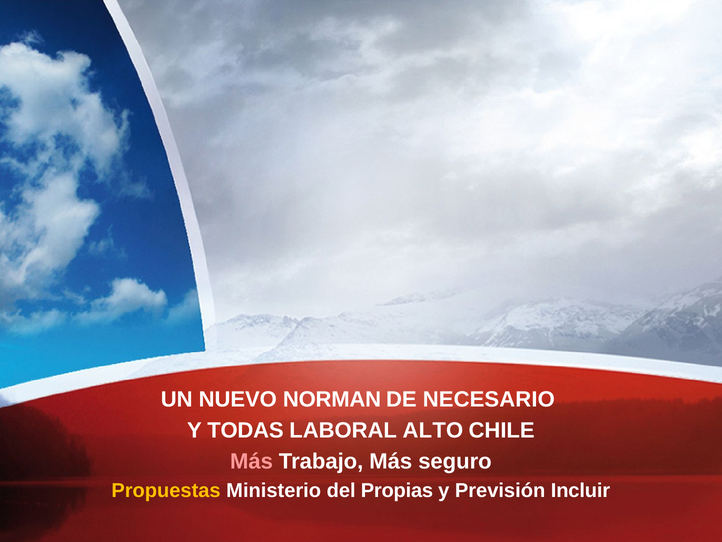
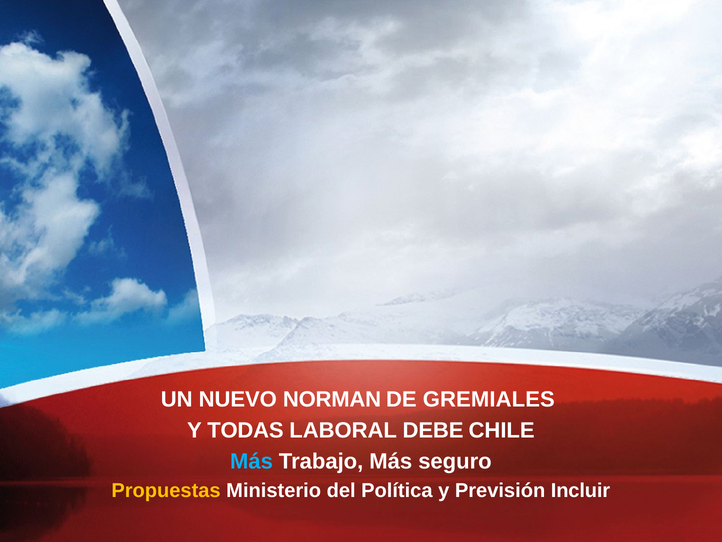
NECESARIO: NECESARIO -> GREMIALES (489, 399)
ALTO: ALTO -> DEBE (433, 430)
Más colour: pink -> light blue (251, 461)
Propias: Propias -> Política (397, 490)
